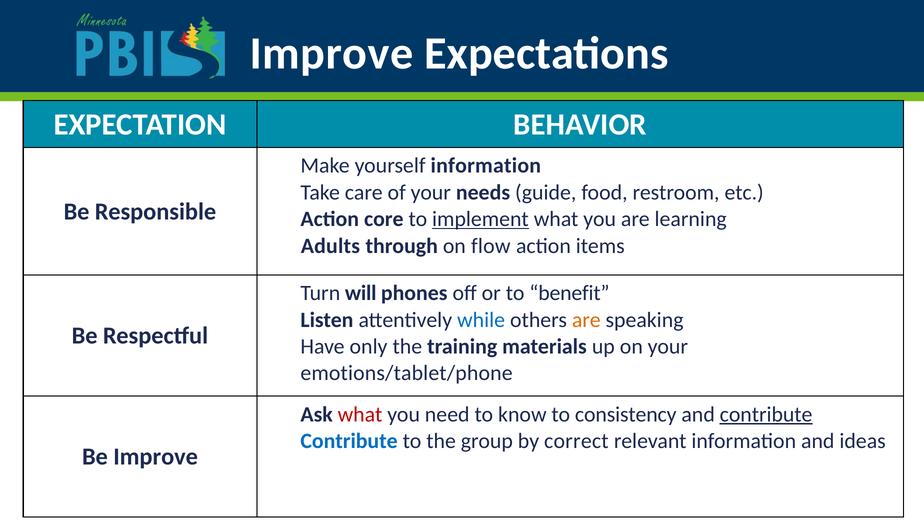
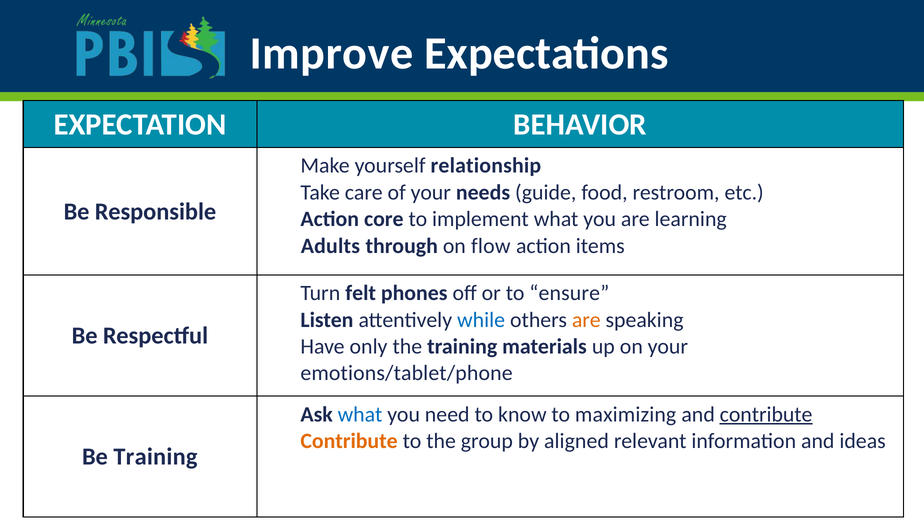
yourself information: information -> relationship (486, 166)
implement underline: present -> none (480, 219)
will: will -> felt (361, 293)
benefit: benefit -> ensure (569, 293)
what colour: red -> blue (360, 414)
consistency: consistency -> maximizing (626, 414)
Contribute colour: blue -> orange (349, 441)
correct: correct -> aligned (576, 441)
Be Improve: Improve -> Training (155, 457)
